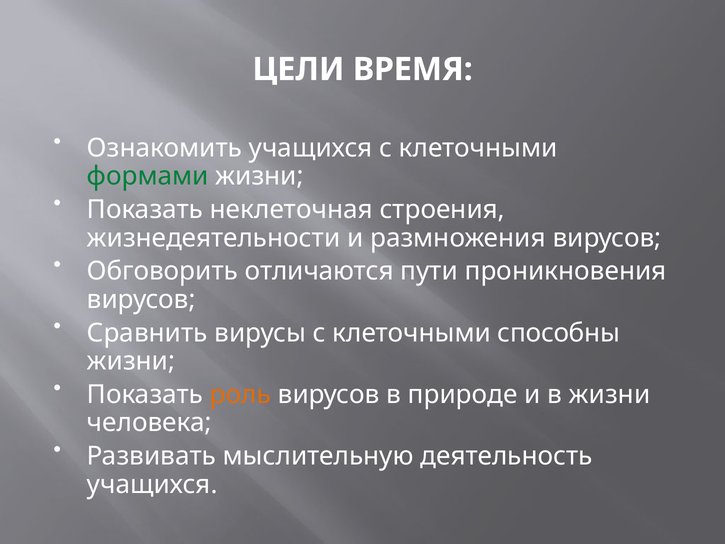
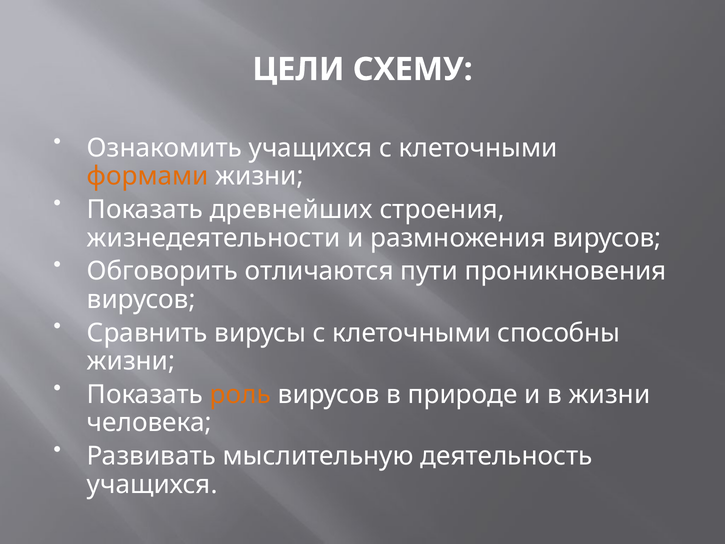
ВРЕМЯ: ВРЕМЯ -> СХЕМУ (413, 69)
формами colour: green -> orange (148, 176)
неклеточная: неклеточная -> древнейших (291, 210)
